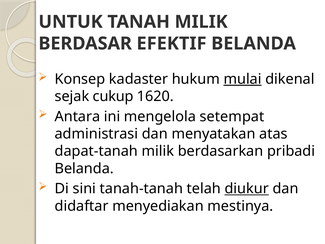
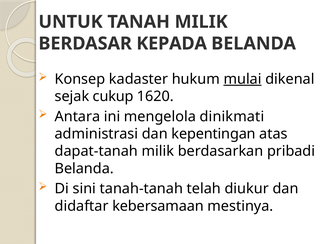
EFEKTIF: EFEKTIF -> KEPADA (172, 43)
setempat: setempat -> dinikmati (232, 116)
menyatakan: menyatakan -> kepentingan (214, 134)
diukur underline: present -> none (247, 188)
menyediakan: menyediakan -> kebersamaan (158, 206)
